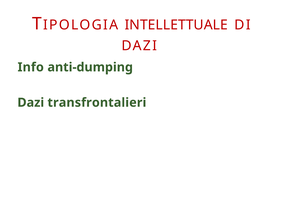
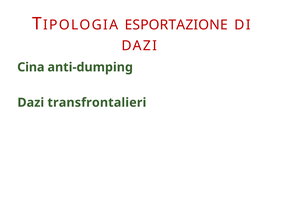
INTELLETTUALE: INTELLETTUALE -> ESPORTAZIONE (176, 25)
Info: Info -> Cina (31, 67)
